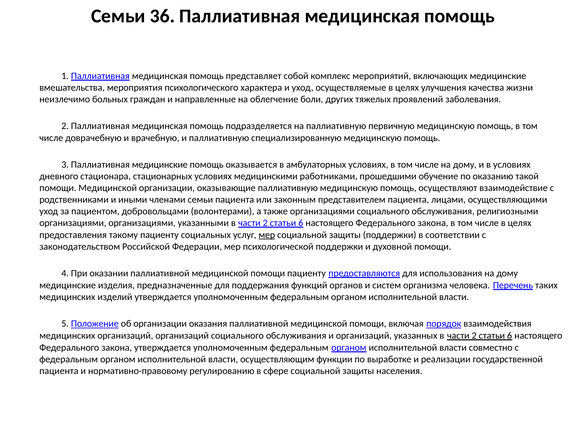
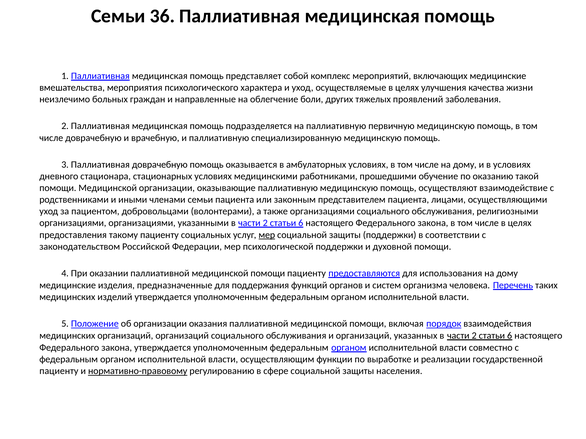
Паллиативная медицинские: медицинские -> доврачебную (160, 165)
пациента: пациента -> пациенту (59, 372)
нормативно-правовому underline: none -> present (138, 372)
